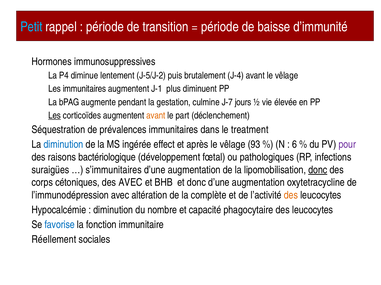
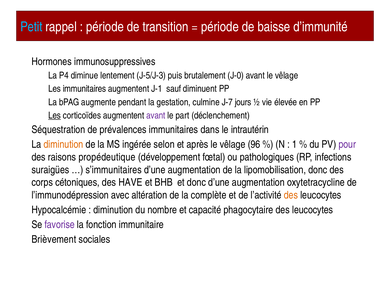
J-5/J-2: J-5/J-2 -> J-5/J-3 (151, 76)
J-4: J-4 -> J-0 (236, 76)
plus: plus -> sauf (174, 89)
avant colour: orange -> purple (156, 116)
treatment: treatment -> intrautérin (250, 130)
diminution colour: blue -> orange (63, 145)
effect: effect -> selon (164, 145)
93: 93 -> 96 (254, 145)
6: 6 -> 1 (295, 145)
bactériologique: bactériologique -> propédeutique (107, 158)
donc underline: present -> none (318, 170)
des AVEC: AVEC -> HAVE (131, 183)
favorise colour: blue -> purple (60, 225)
Réellement: Réellement -> Brièvement (54, 240)
